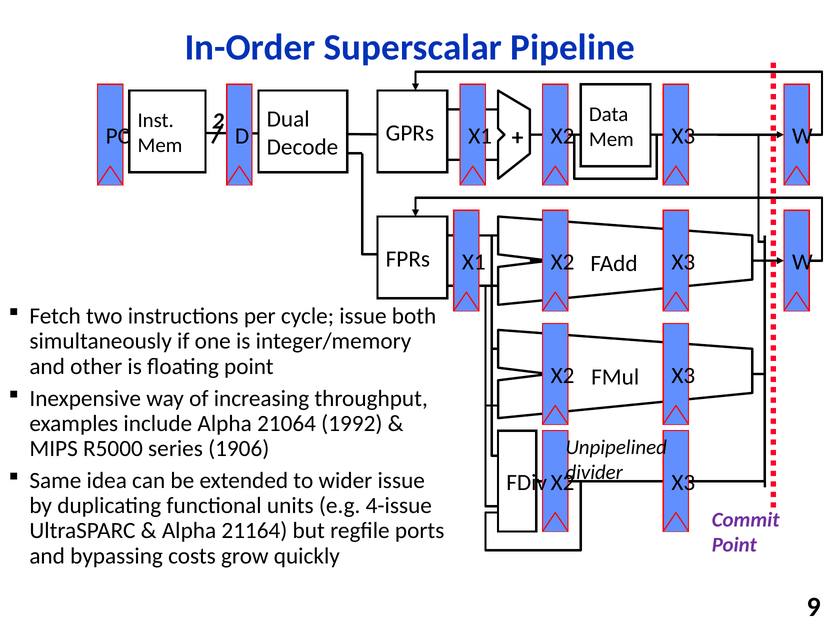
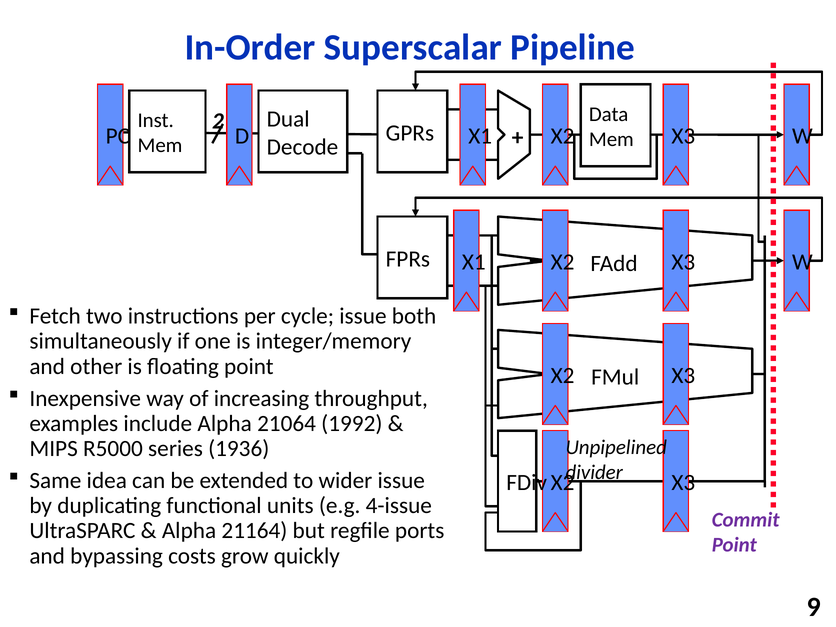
1906: 1906 -> 1936 (239, 449)
